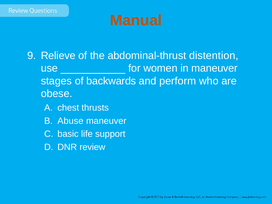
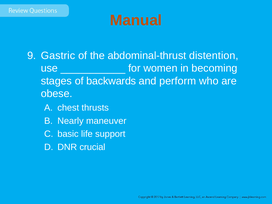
Relieve: Relieve -> Gastric (58, 56)
in maneuver: maneuver -> becoming (214, 68)
Abuse: Abuse -> Nearly (71, 121)
review: review -> crucial (92, 147)
